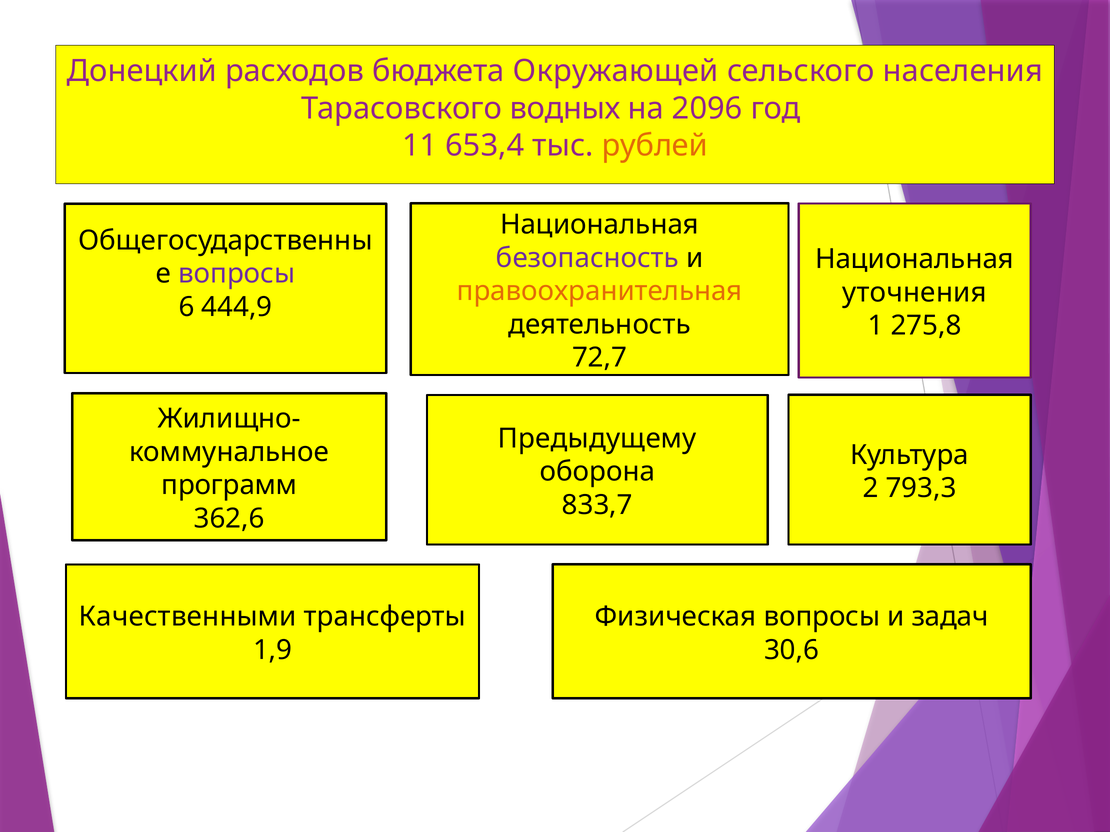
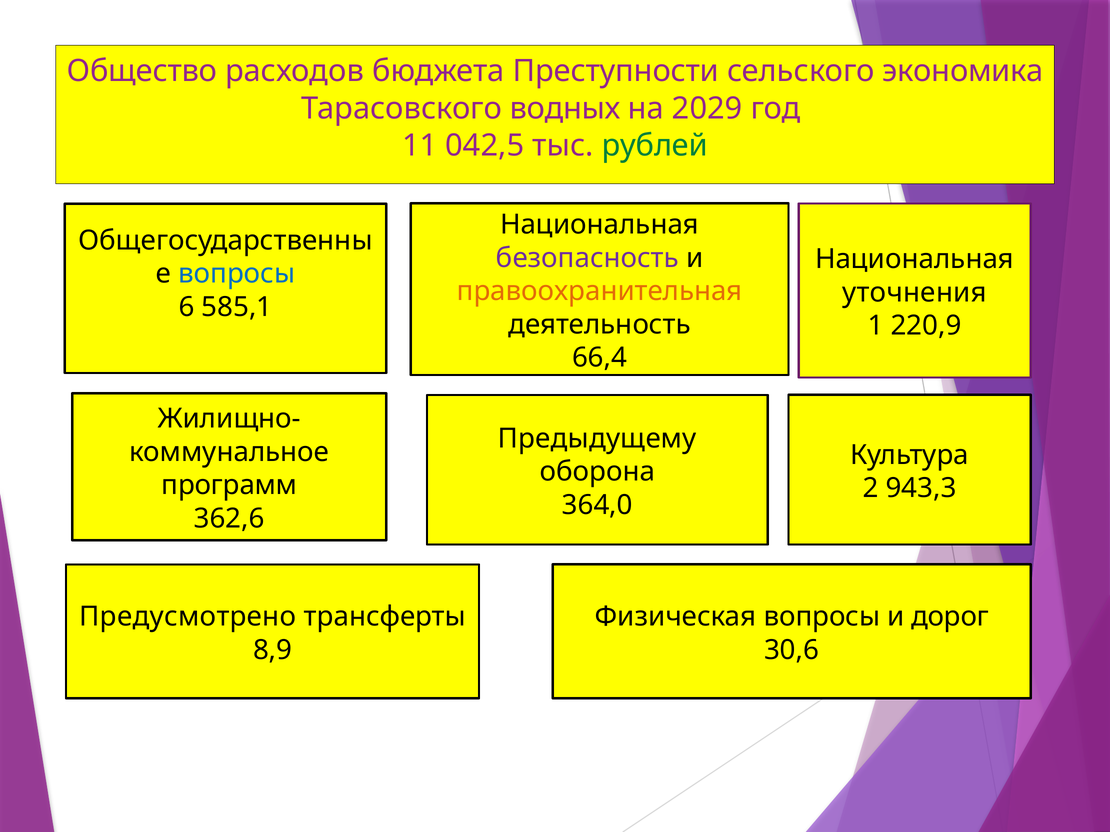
Донецкий: Донецкий -> Общество (142, 71)
Окружающей: Окружающей -> Преступности (616, 71)
населения: населения -> экономика (963, 71)
2096: 2096 -> 2029 (707, 108)
653,4: 653,4 -> 042,5 (485, 145)
рублей colour: orange -> green (655, 145)
вопросы colour: purple -> blue (237, 274)
444,9: 444,9 -> 585,1 (237, 307)
275,8: 275,8 -> 220,9 (926, 326)
72,7: 72,7 -> 66,4 (600, 358)
793,3: 793,3 -> 943,3 (921, 489)
833,7: 833,7 -> 364,0 (597, 505)
Качественными: Качественными -> Предусмотрено (188, 617)
задач: задач -> дорог (950, 617)
1,9: 1,9 -> 8,9 (273, 650)
